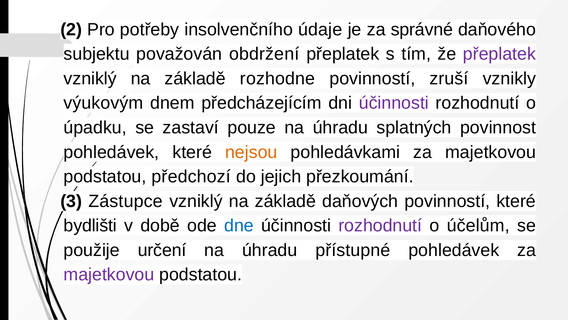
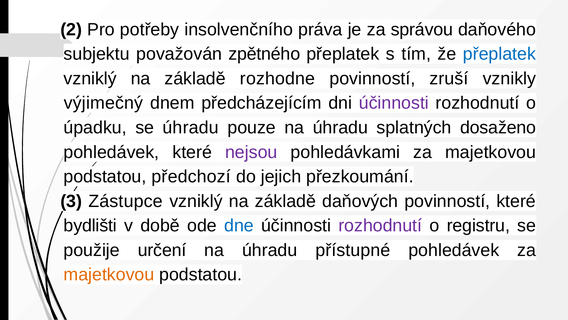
údaje: údaje -> práva (320, 29)
správné: správné -> správou (422, 29)
obdržení: obdržení -> zpětného (264, 54)
přeplatek colour: purple -> blue (499, 54)
výukovým: výukovým -> výjimečný (103, 103)
se zastaví: zastaví -> úhradu (191, 127)
povinnost: povinnost -> dosaženo (498, 127)
nejsou colour: orange -> purple (251, 152)
účelům: účelům -> registru (478, 225)
majetkovou colour: purple -> orange (109, 274)
